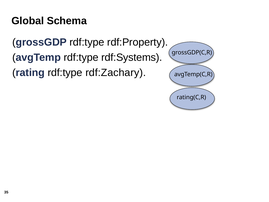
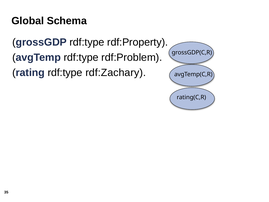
rdf:Systems: rdf:Systems -> rdf:Problem (132, 57)
